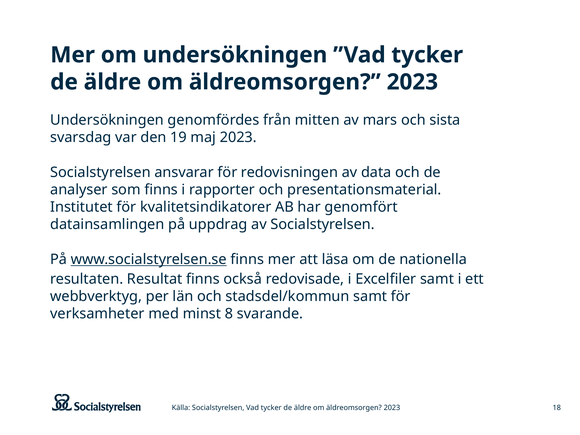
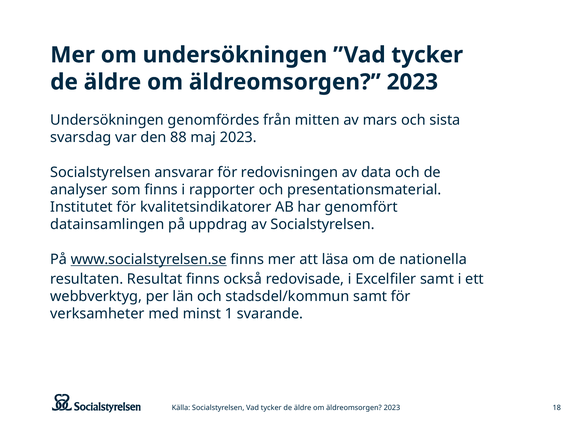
19: 19 -> 88 (179, 137)
8: 8 -> 1 (229, 314)
